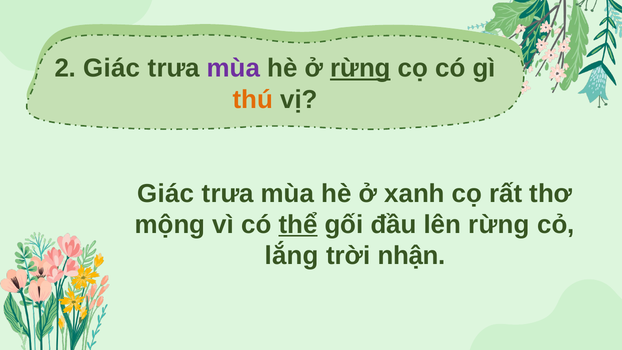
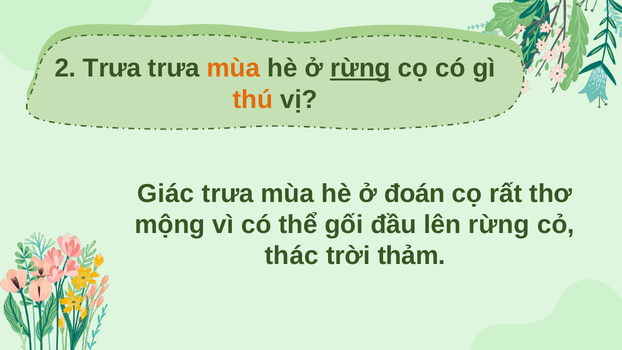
2 Giác: Giác -> Trưa (112, 68)
mùa colour: purple -> orange (233, 68)
xanh: xanh -> đoán (415, 193)
thể underline: present -> none (298, 225)
lắng: lắng -> thác (292, 256)
nhận: nhận -> thảm (412, 256)
